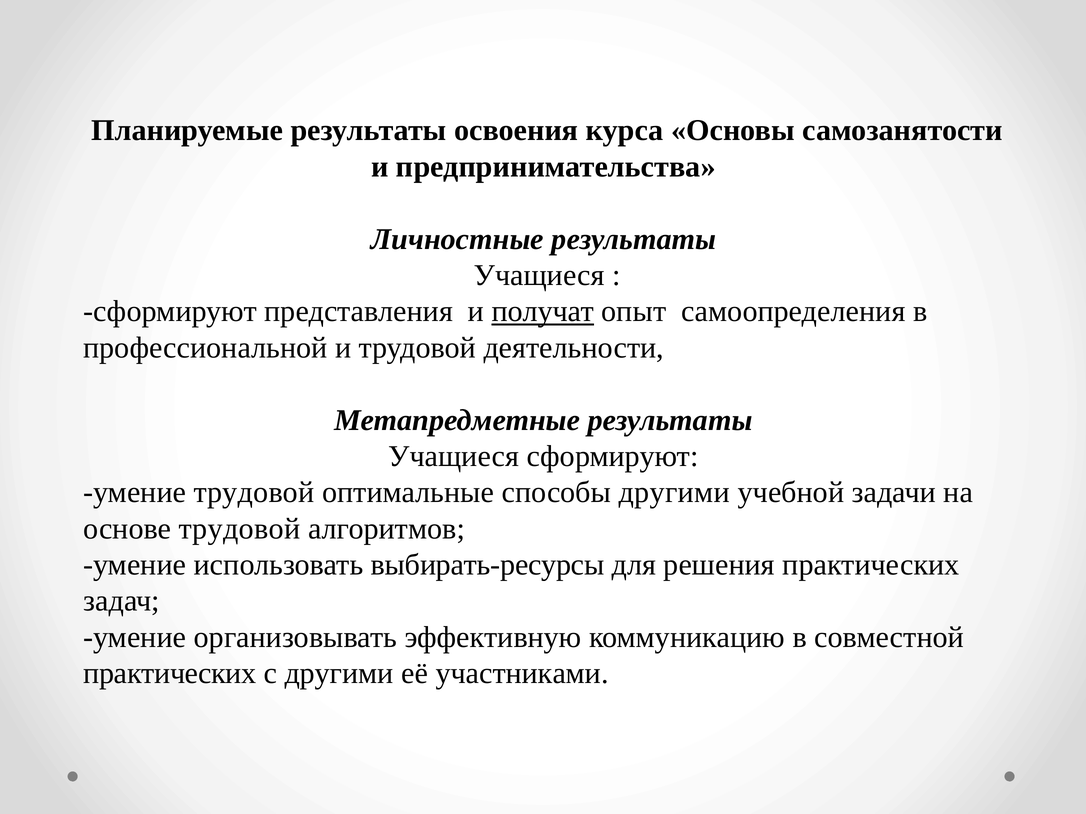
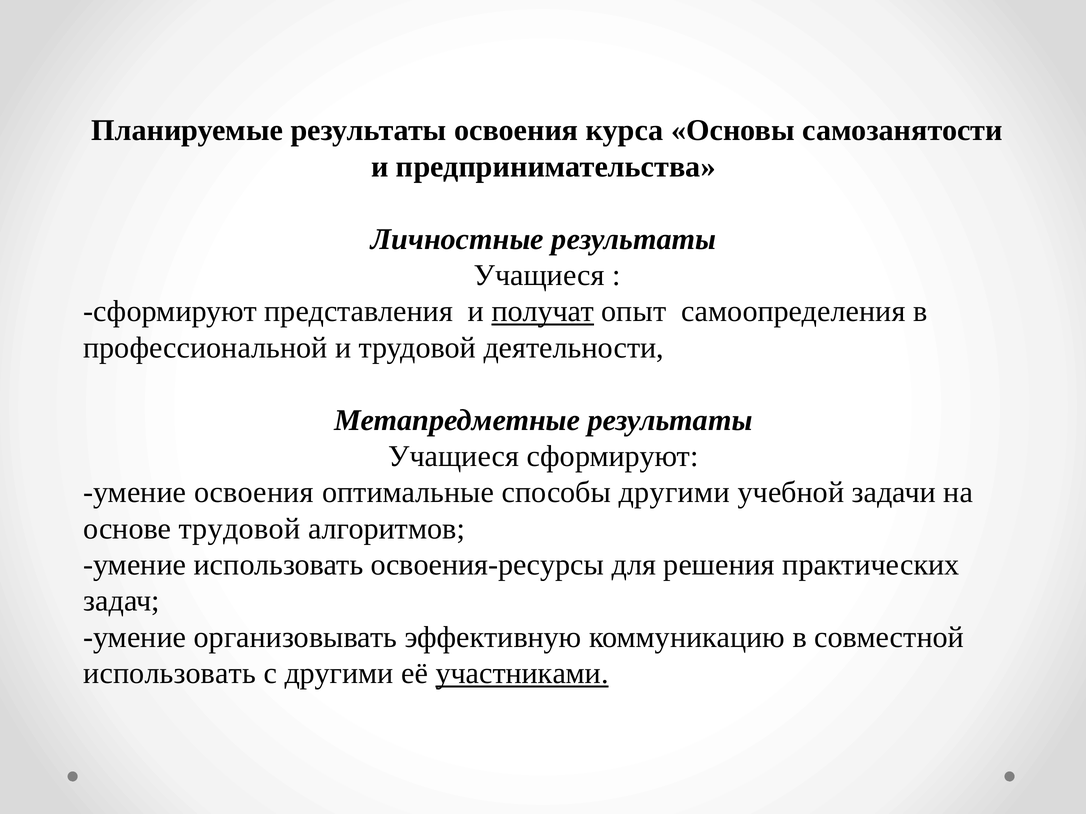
умение трудовой: трудовой -> освоения (254, 493)
выбирать-ресурсы: выбирать-ресурсы -> освоения-ресурсы (488, 565)
практических: практических -> использовать (170, 674)
участниками underline: none -> present (522, 674)
